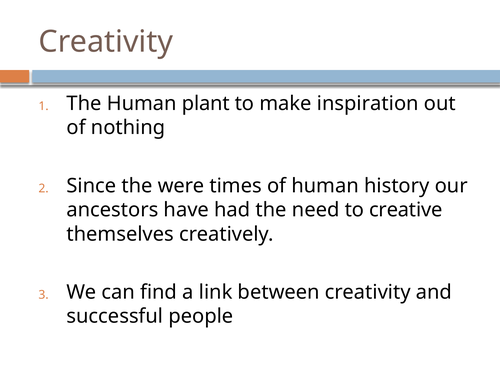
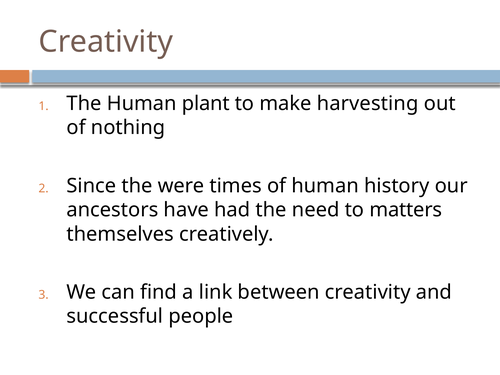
inspiration: inspiration -> harvesting (368, 103)
creative: creative -> matters (406, 210)
